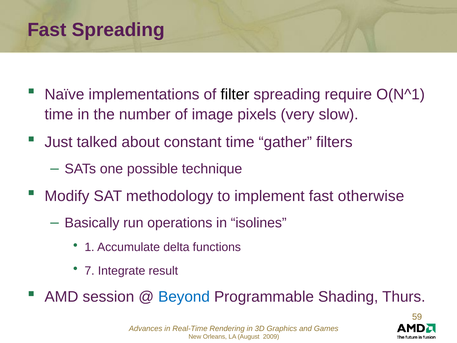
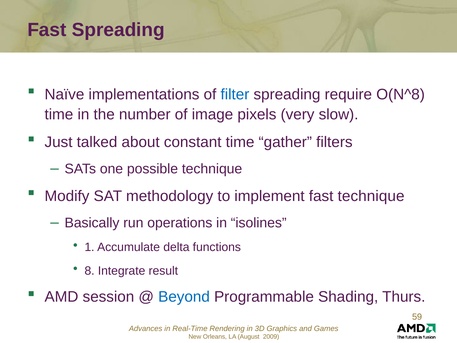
filter colour: black -> blue (235, 94)
O(N^1: O(N^1 -> O(N^8 (401, 94)
fast otherwise: otherwise -> technique (371, 196)
7: 7 -> 8 (90, 271)
